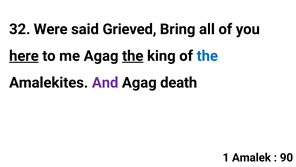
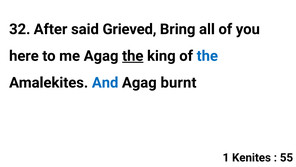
Were: Were -> After (51, 29)
here underline: present -> none (24, 56)
And colour: purple -> blue (105, 82)
death: death -> burnt (179, 82)
Amalek: Amalek -> Kenites (251, 157)
90: 90 -> 55 (286, 157)
